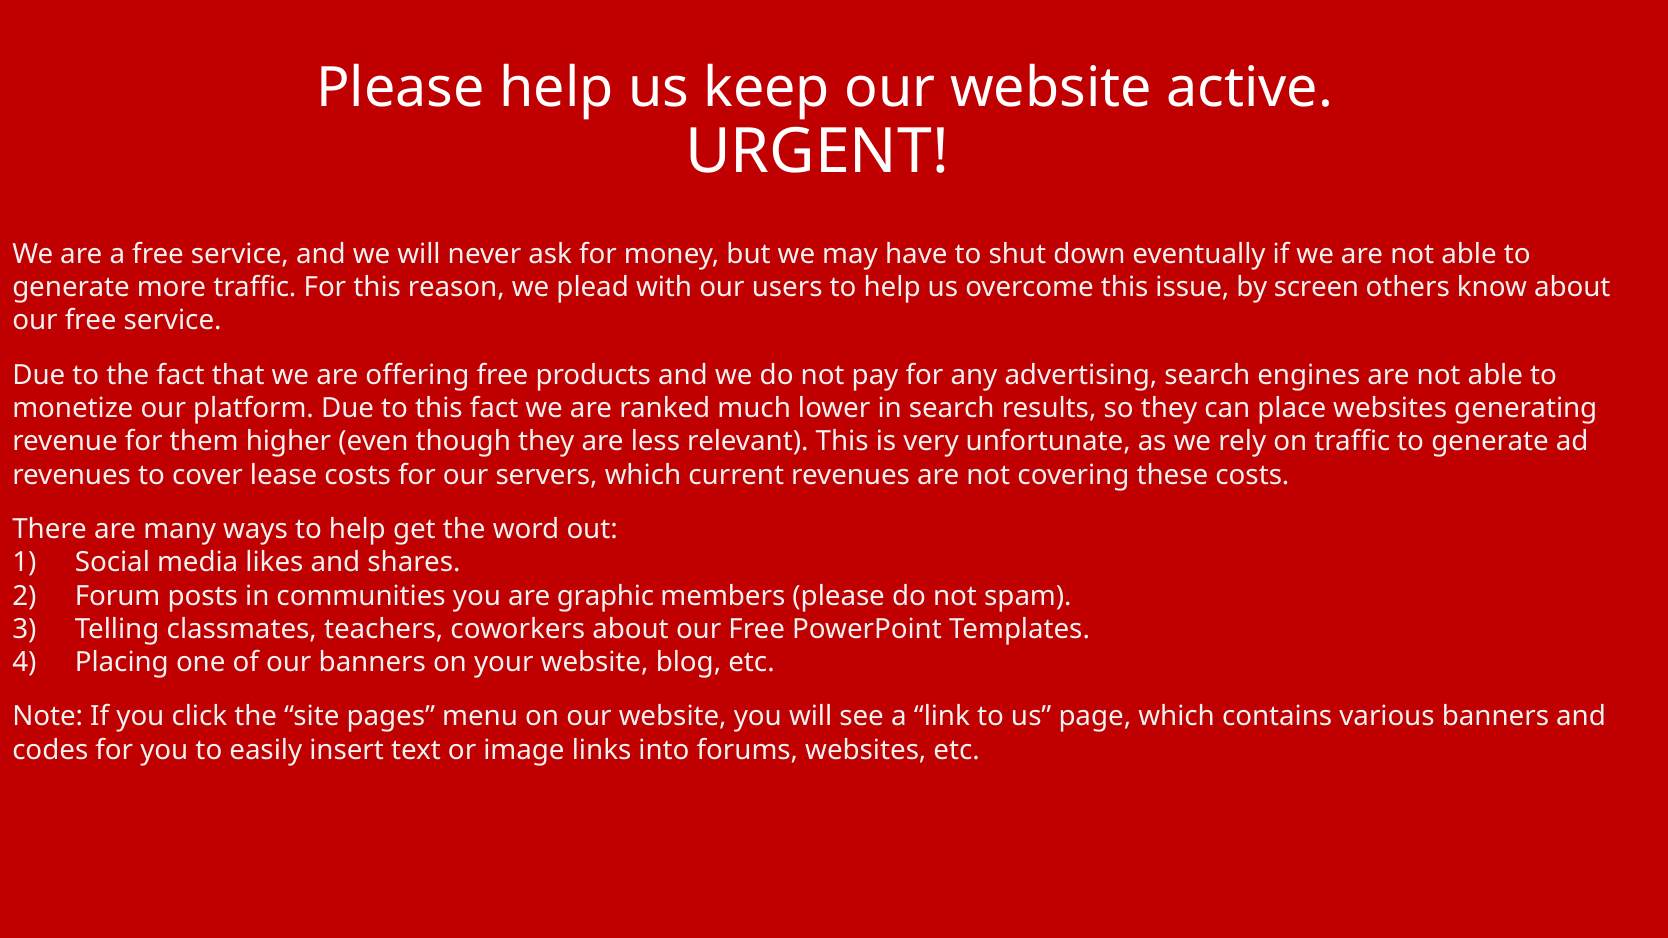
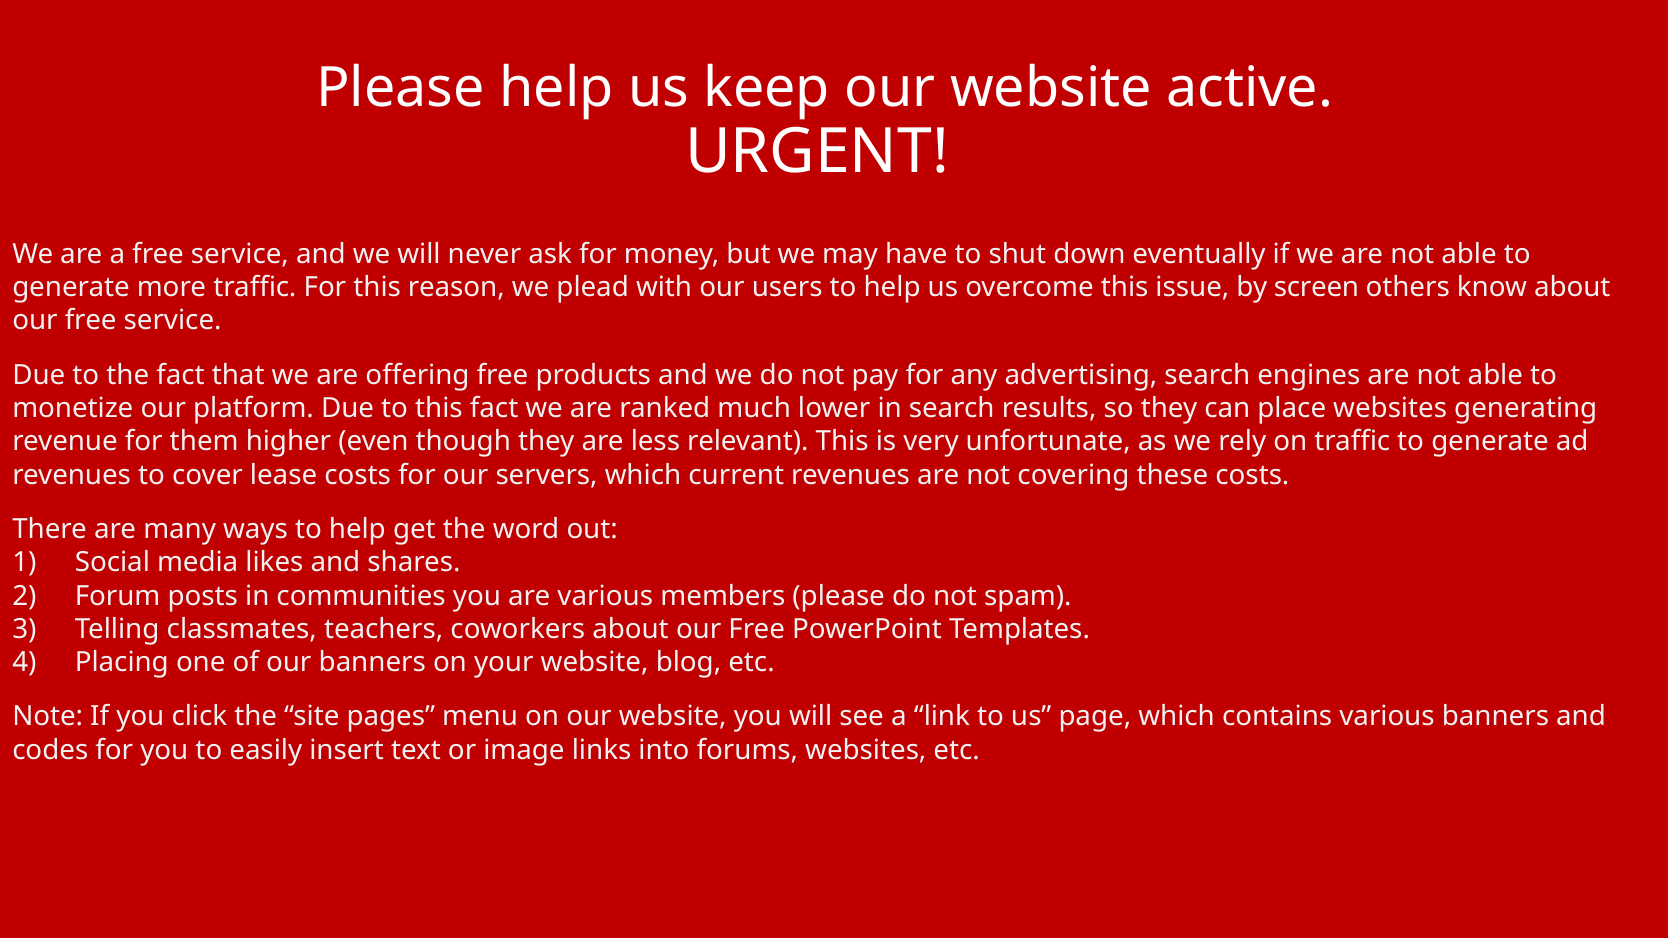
are graphic: graphic -> various (605, 596)
